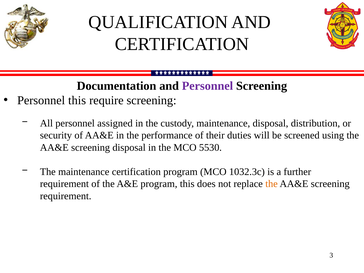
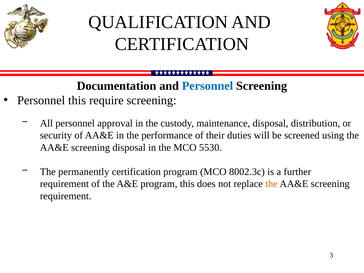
Personnel colour: purple -> blue (207, 86)
assigned: assigned -> approval (115, 123)
The maintenance: maintenance -> permanently (84, 172)
1032.3c: 1032.3c -> 8002.3c (247, 172)
